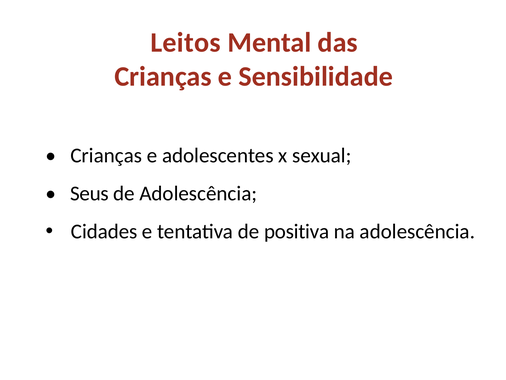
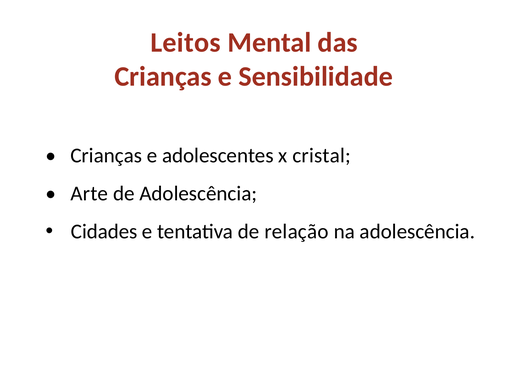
sexual: sexual -> cristal (322, 155)
Seus: Seus -> Arte (89, 193)
positiva: positiva -> relação (296, 231)
